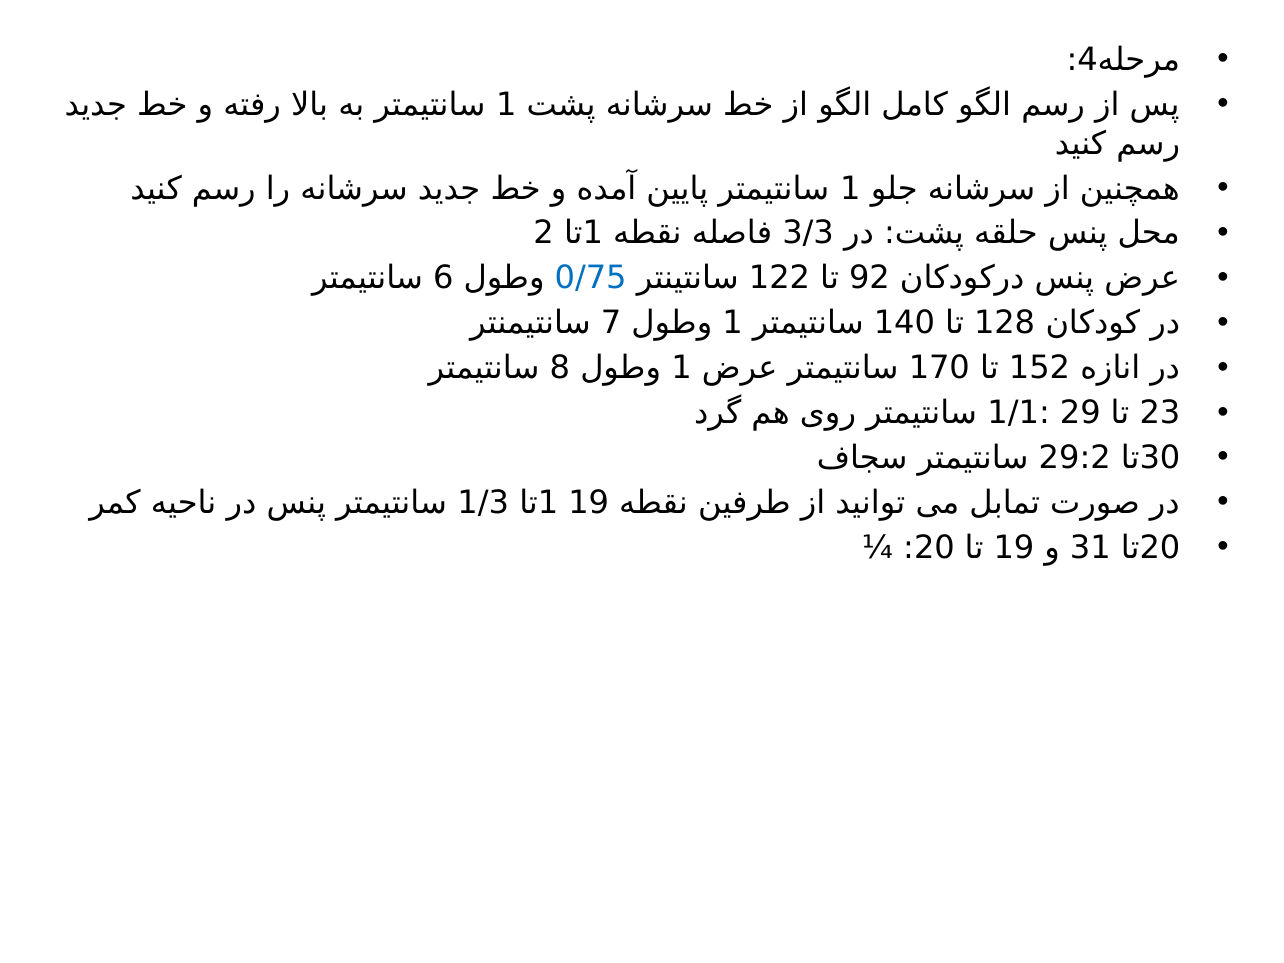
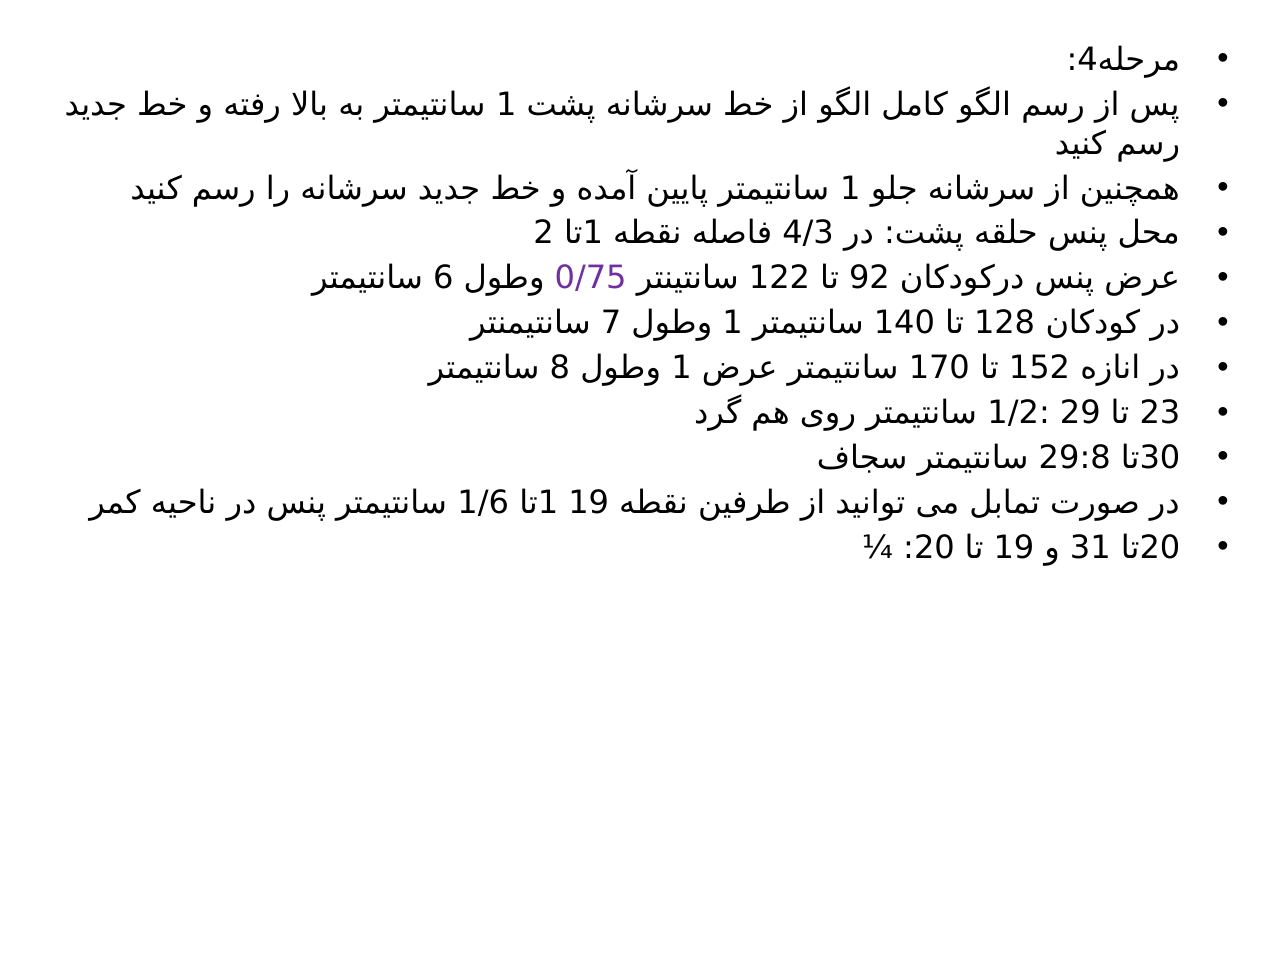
3/3: 3/3 -> 4/3 (808, 233)
0/75 colour: blue -> purple (591, 278)
1/1: 1/1 -> 1/2 (1013, 413)
29:2: 29:2 -> 29:8 (1075, 458)
1/3: 1/3 -> 1/6 (483, 503)
